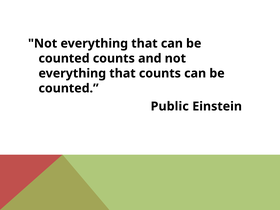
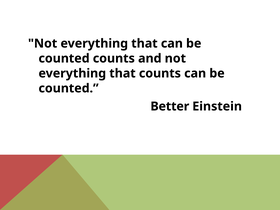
Public: Public -> Better (170, 106)
